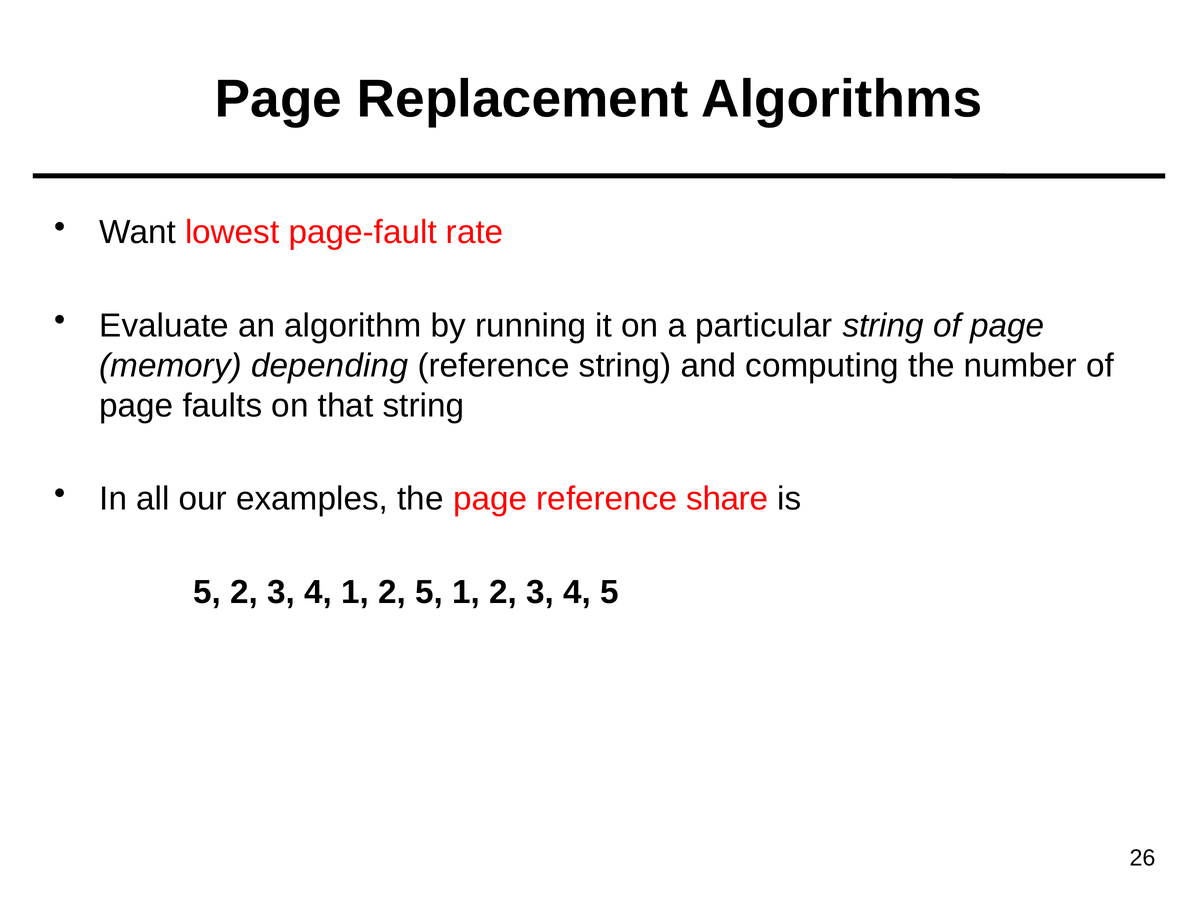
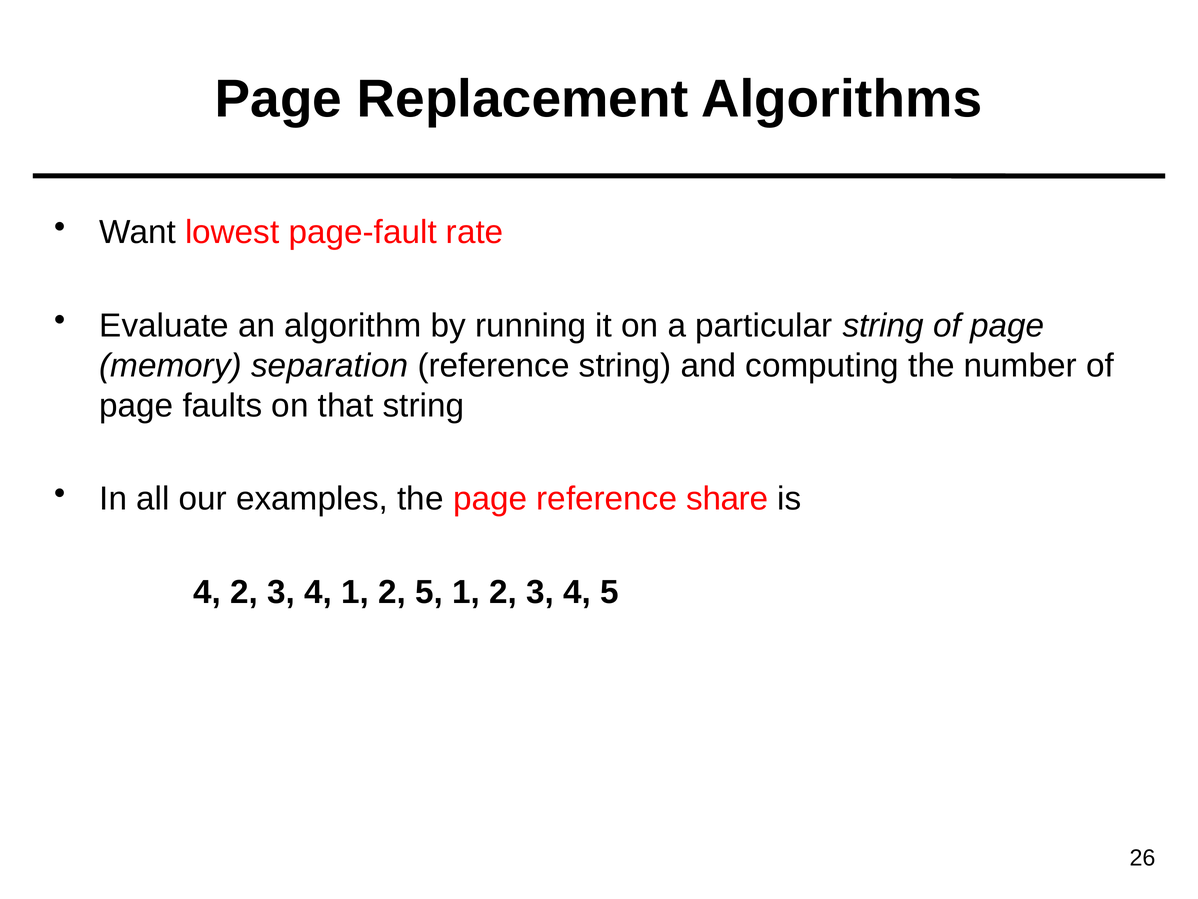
depending: depending -> separation (330, 365)
5: 5 -> 4 (207, 592)
